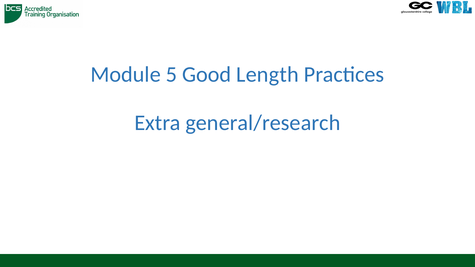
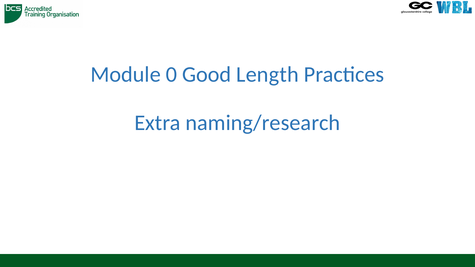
5: 5 -> 0 (171, 75)
general/research: general/research -> naming/research (263, 123)
